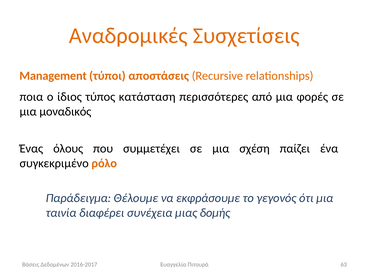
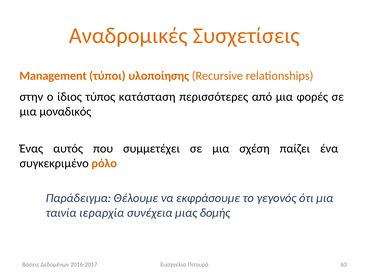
αποστάσεις: αποστάσεις -> υλοποίησης (159, 76)
ποια: ποια -> στην (31, 97)
όλους: όλους -> αυτός (68, 148)
διαφέρει: διαφέρει -> ιεραρχία (102, 213)
